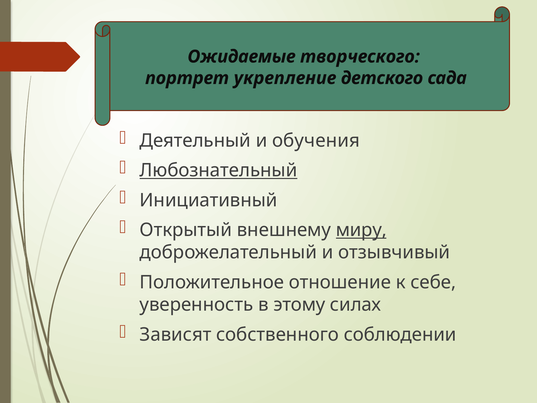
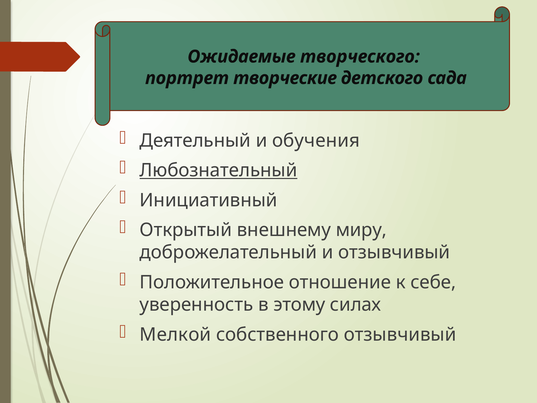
укрепление: укрепление -> творческие (285, 78)
миру underline: present -> none (361, 230)
Зависят: Зависят -> Мелкой (175, 334)
собственного соблюдении: соблюдении -> отзывчивый (400, 334)
